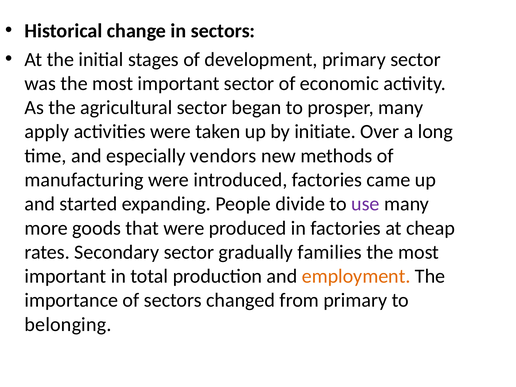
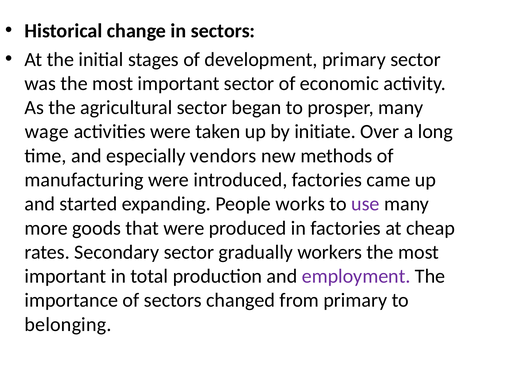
apply: apply -> wage (47, 132)
divide: divide -> works (300, 204)
families: families -> workers (330, 252)
employment colour: orange -> purple (356, 276)
